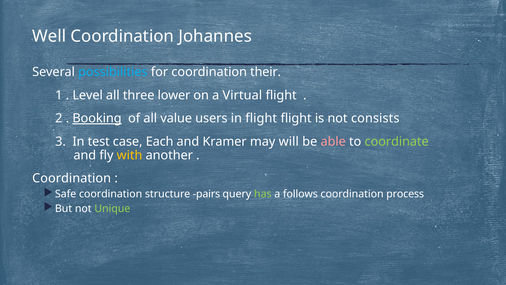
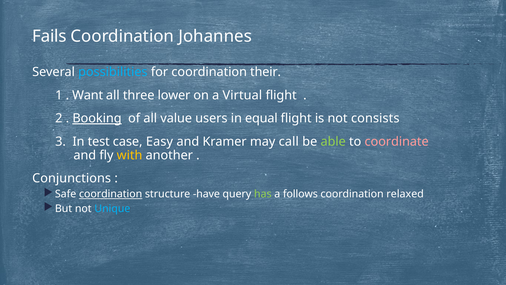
Well: Well -> Fails (49, 36)
Level: Level -> Want (88, 95)
in flight: flight -> equal (261, 118)
Each: Each -> Easy (159, 141)
will: will -> call (289, 141)
able colour: pink -> light green (333, 141)
coordinate colour: light green -> pink (397, 141)
Coordination: Coordination -> Conjunctions (72, 178)
coordination underline: none -> present (111, 194)
pairs: pairs -> have (206, 194)
process: process -> relaxed (405, 194)
Unique colour: light green -> light blue (112, 208)
